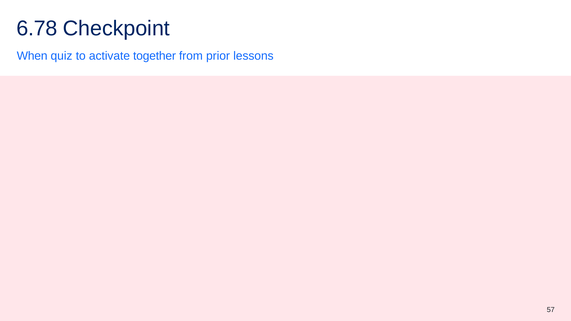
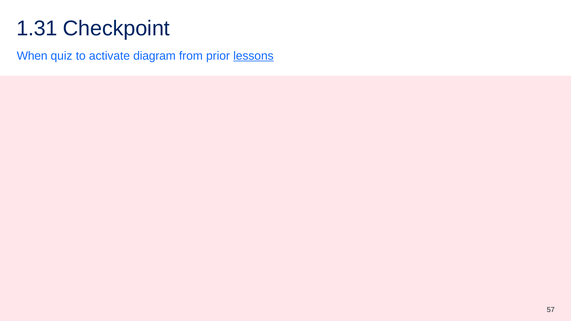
6.78: 6.78 -> 1.31 (37, 28)
together: together -> diagram (155, 56)
lessons underline: none -> present (253, 56)
